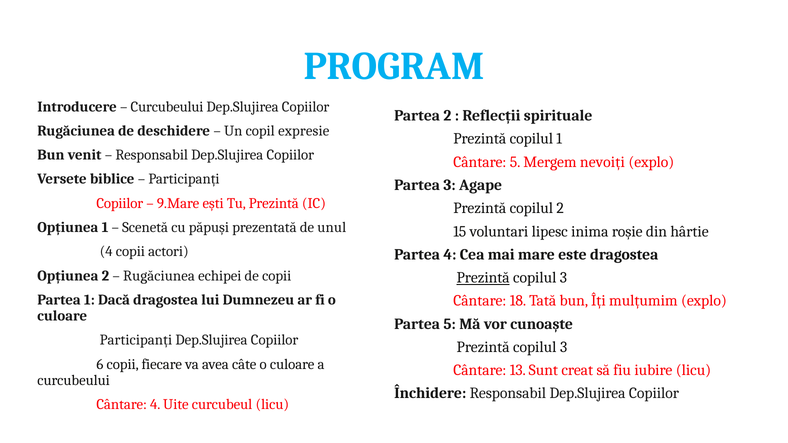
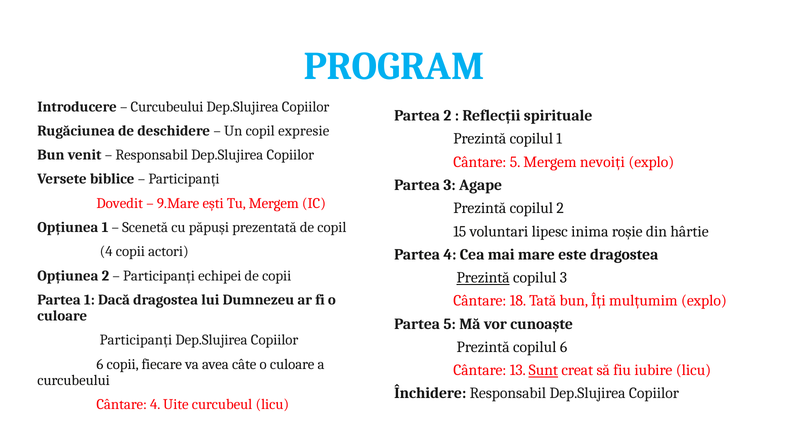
Copiilor: Copiilor -> Dovedit (120, 203)
Tu Prezintă: Prezintă -> Mergem (274, 203)
de unul: unul -> copil (332, 228)
Rugăciunea: Rugăciunea -> Participanți (159, 276)
3: 3 -> 6 (564, 347)
Sunt underline: none -> present (543, 370)
